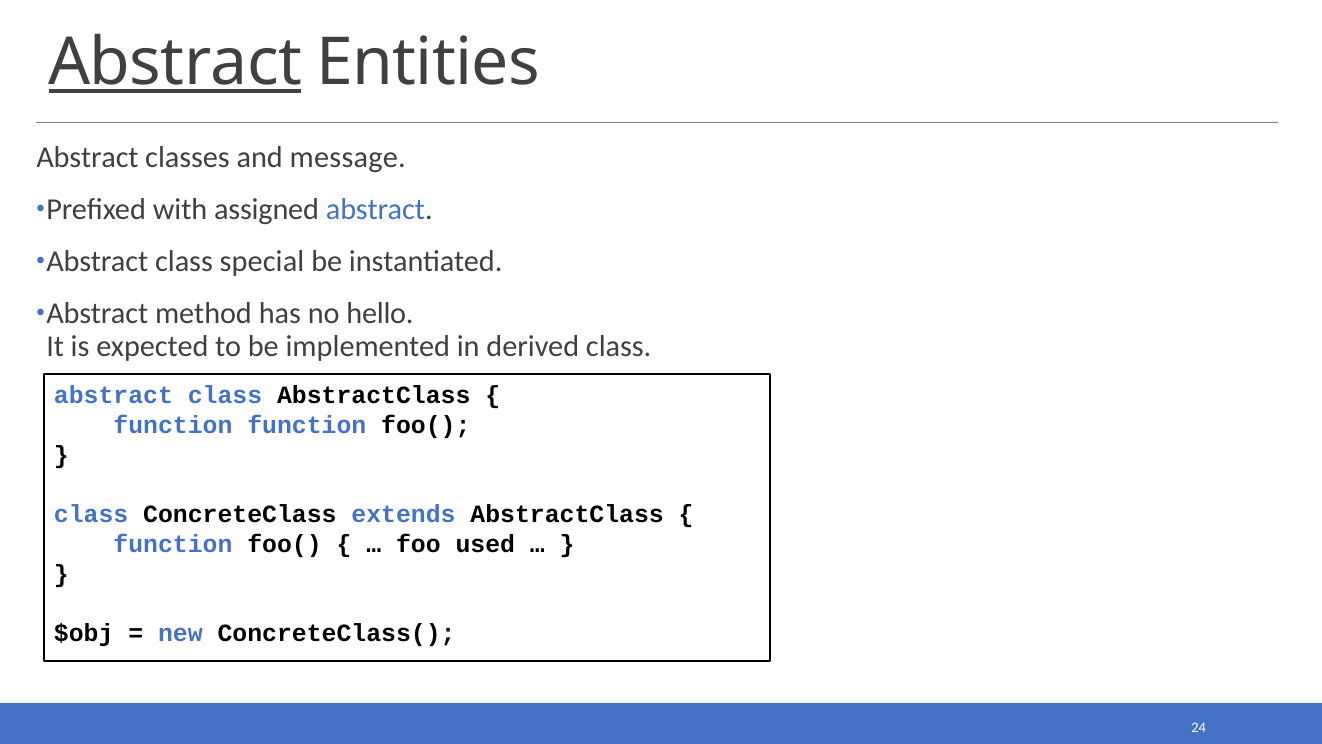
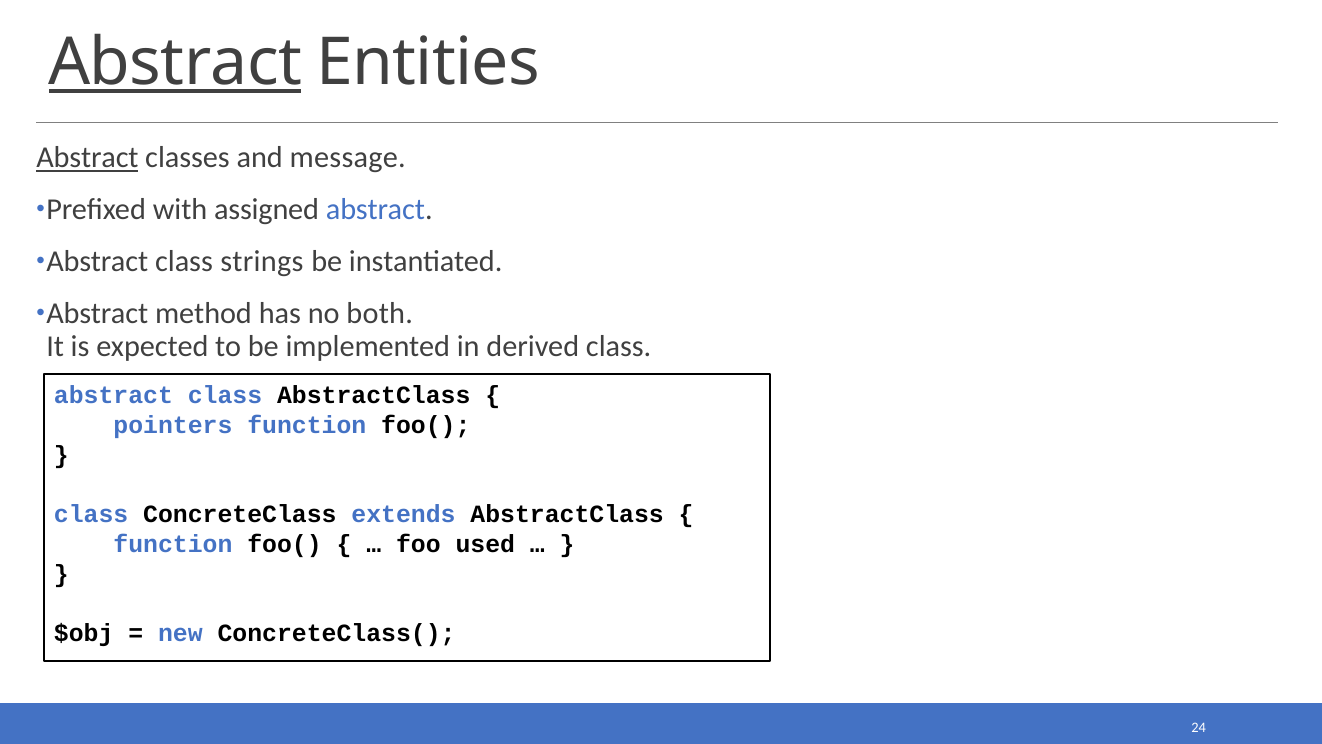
Abstract underline: none -> present (87, 158)
special: special -> strings (262, 262)
hello: hello -> both (380, 314)
function: function -> pointers (173, 425)
